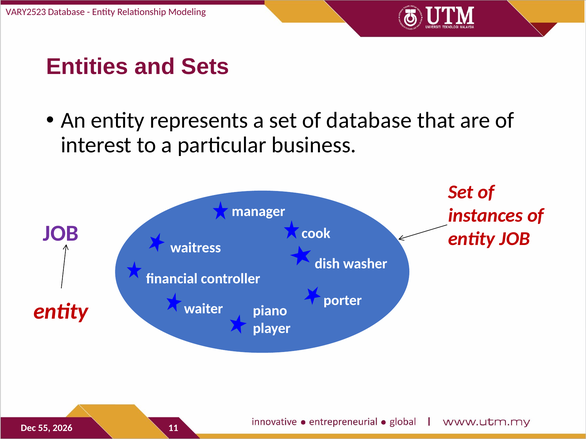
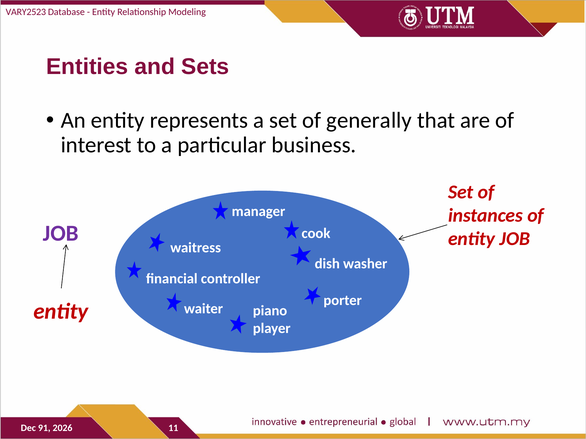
of database: database -> generally (369, 121)
55: 55 -> 91 (44, 428)
